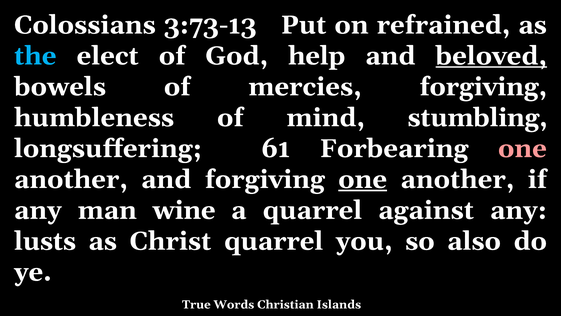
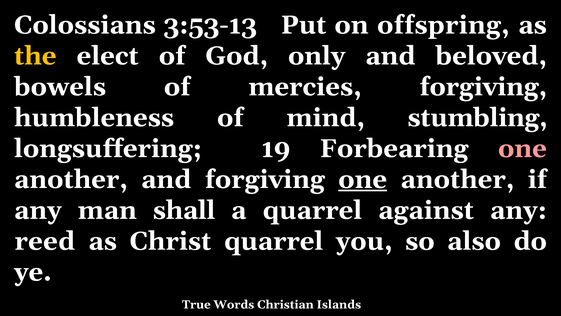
3:73-13: 3:73-13 -> 3:53-13 (210, 25)
refrained: refrained -> offspring (443, 25)
the colour: light blue -> yellow (35, 56)
help: help -> only (317, 56)
beloved underline: present -> none (491, 56)
61: 61 -> 19 (276, 148)
wine: wine -> shall (184, 210)
lusts: lusts -> reed (45, 241)
